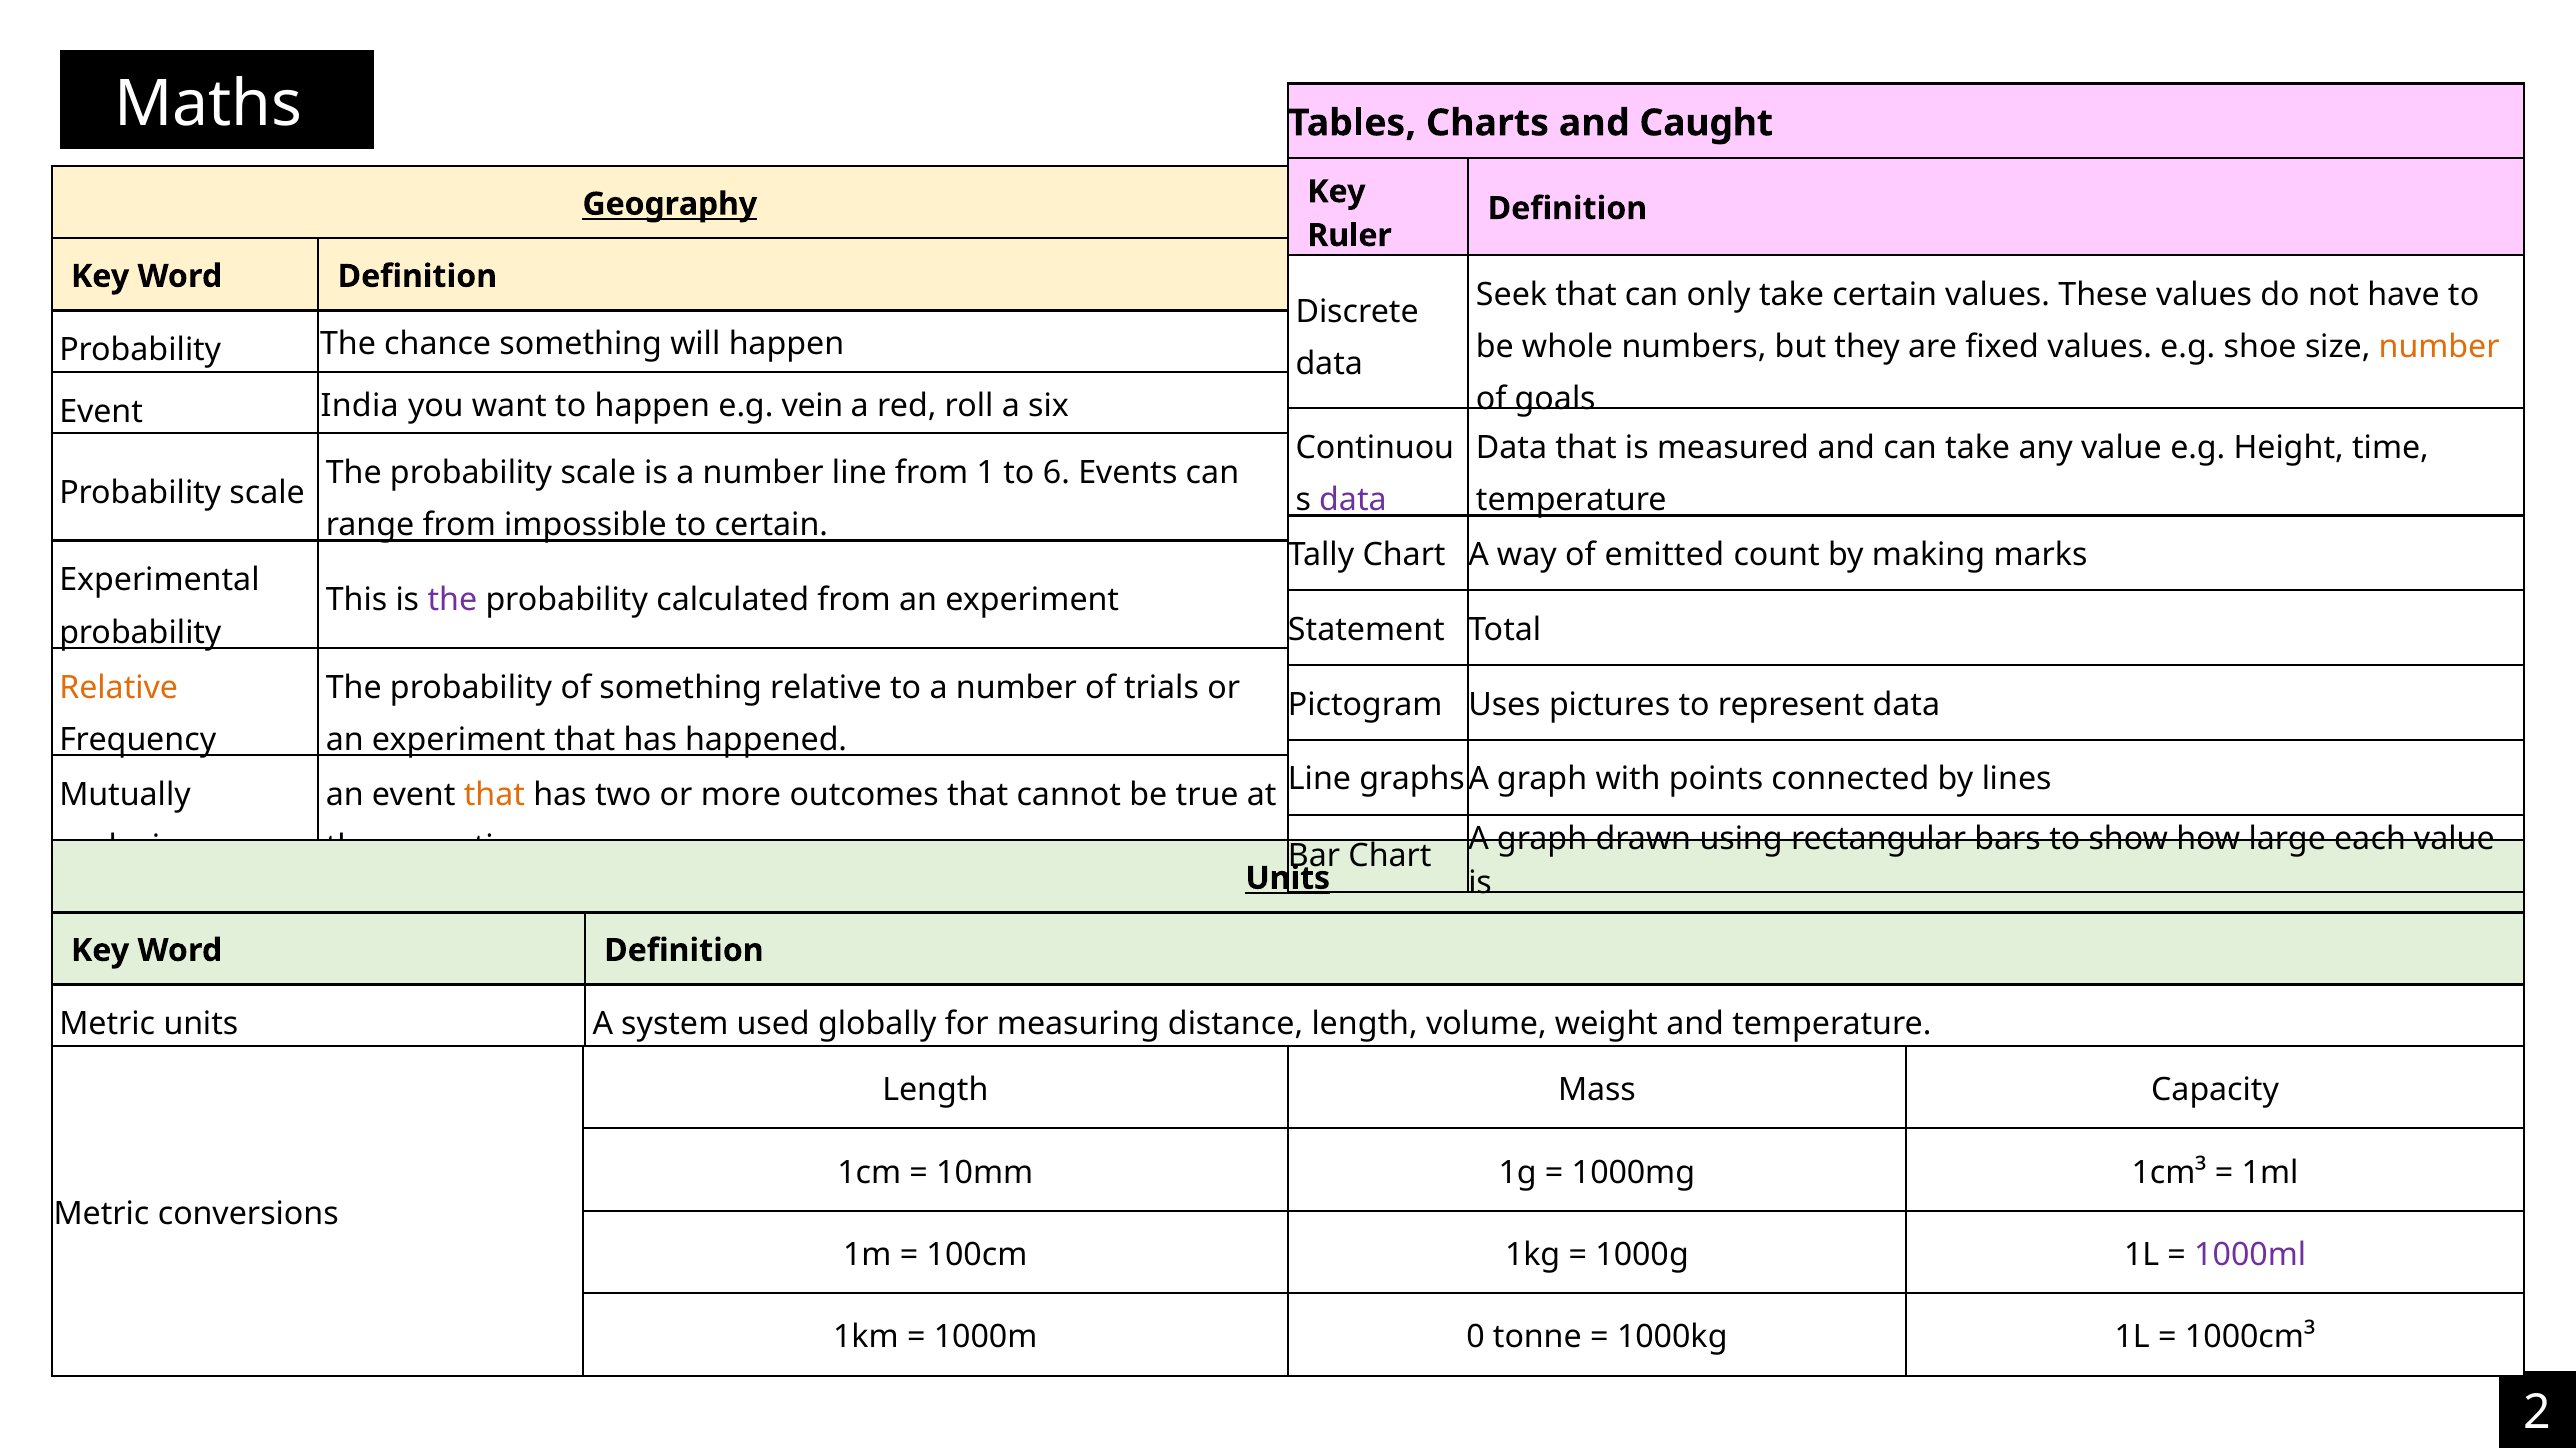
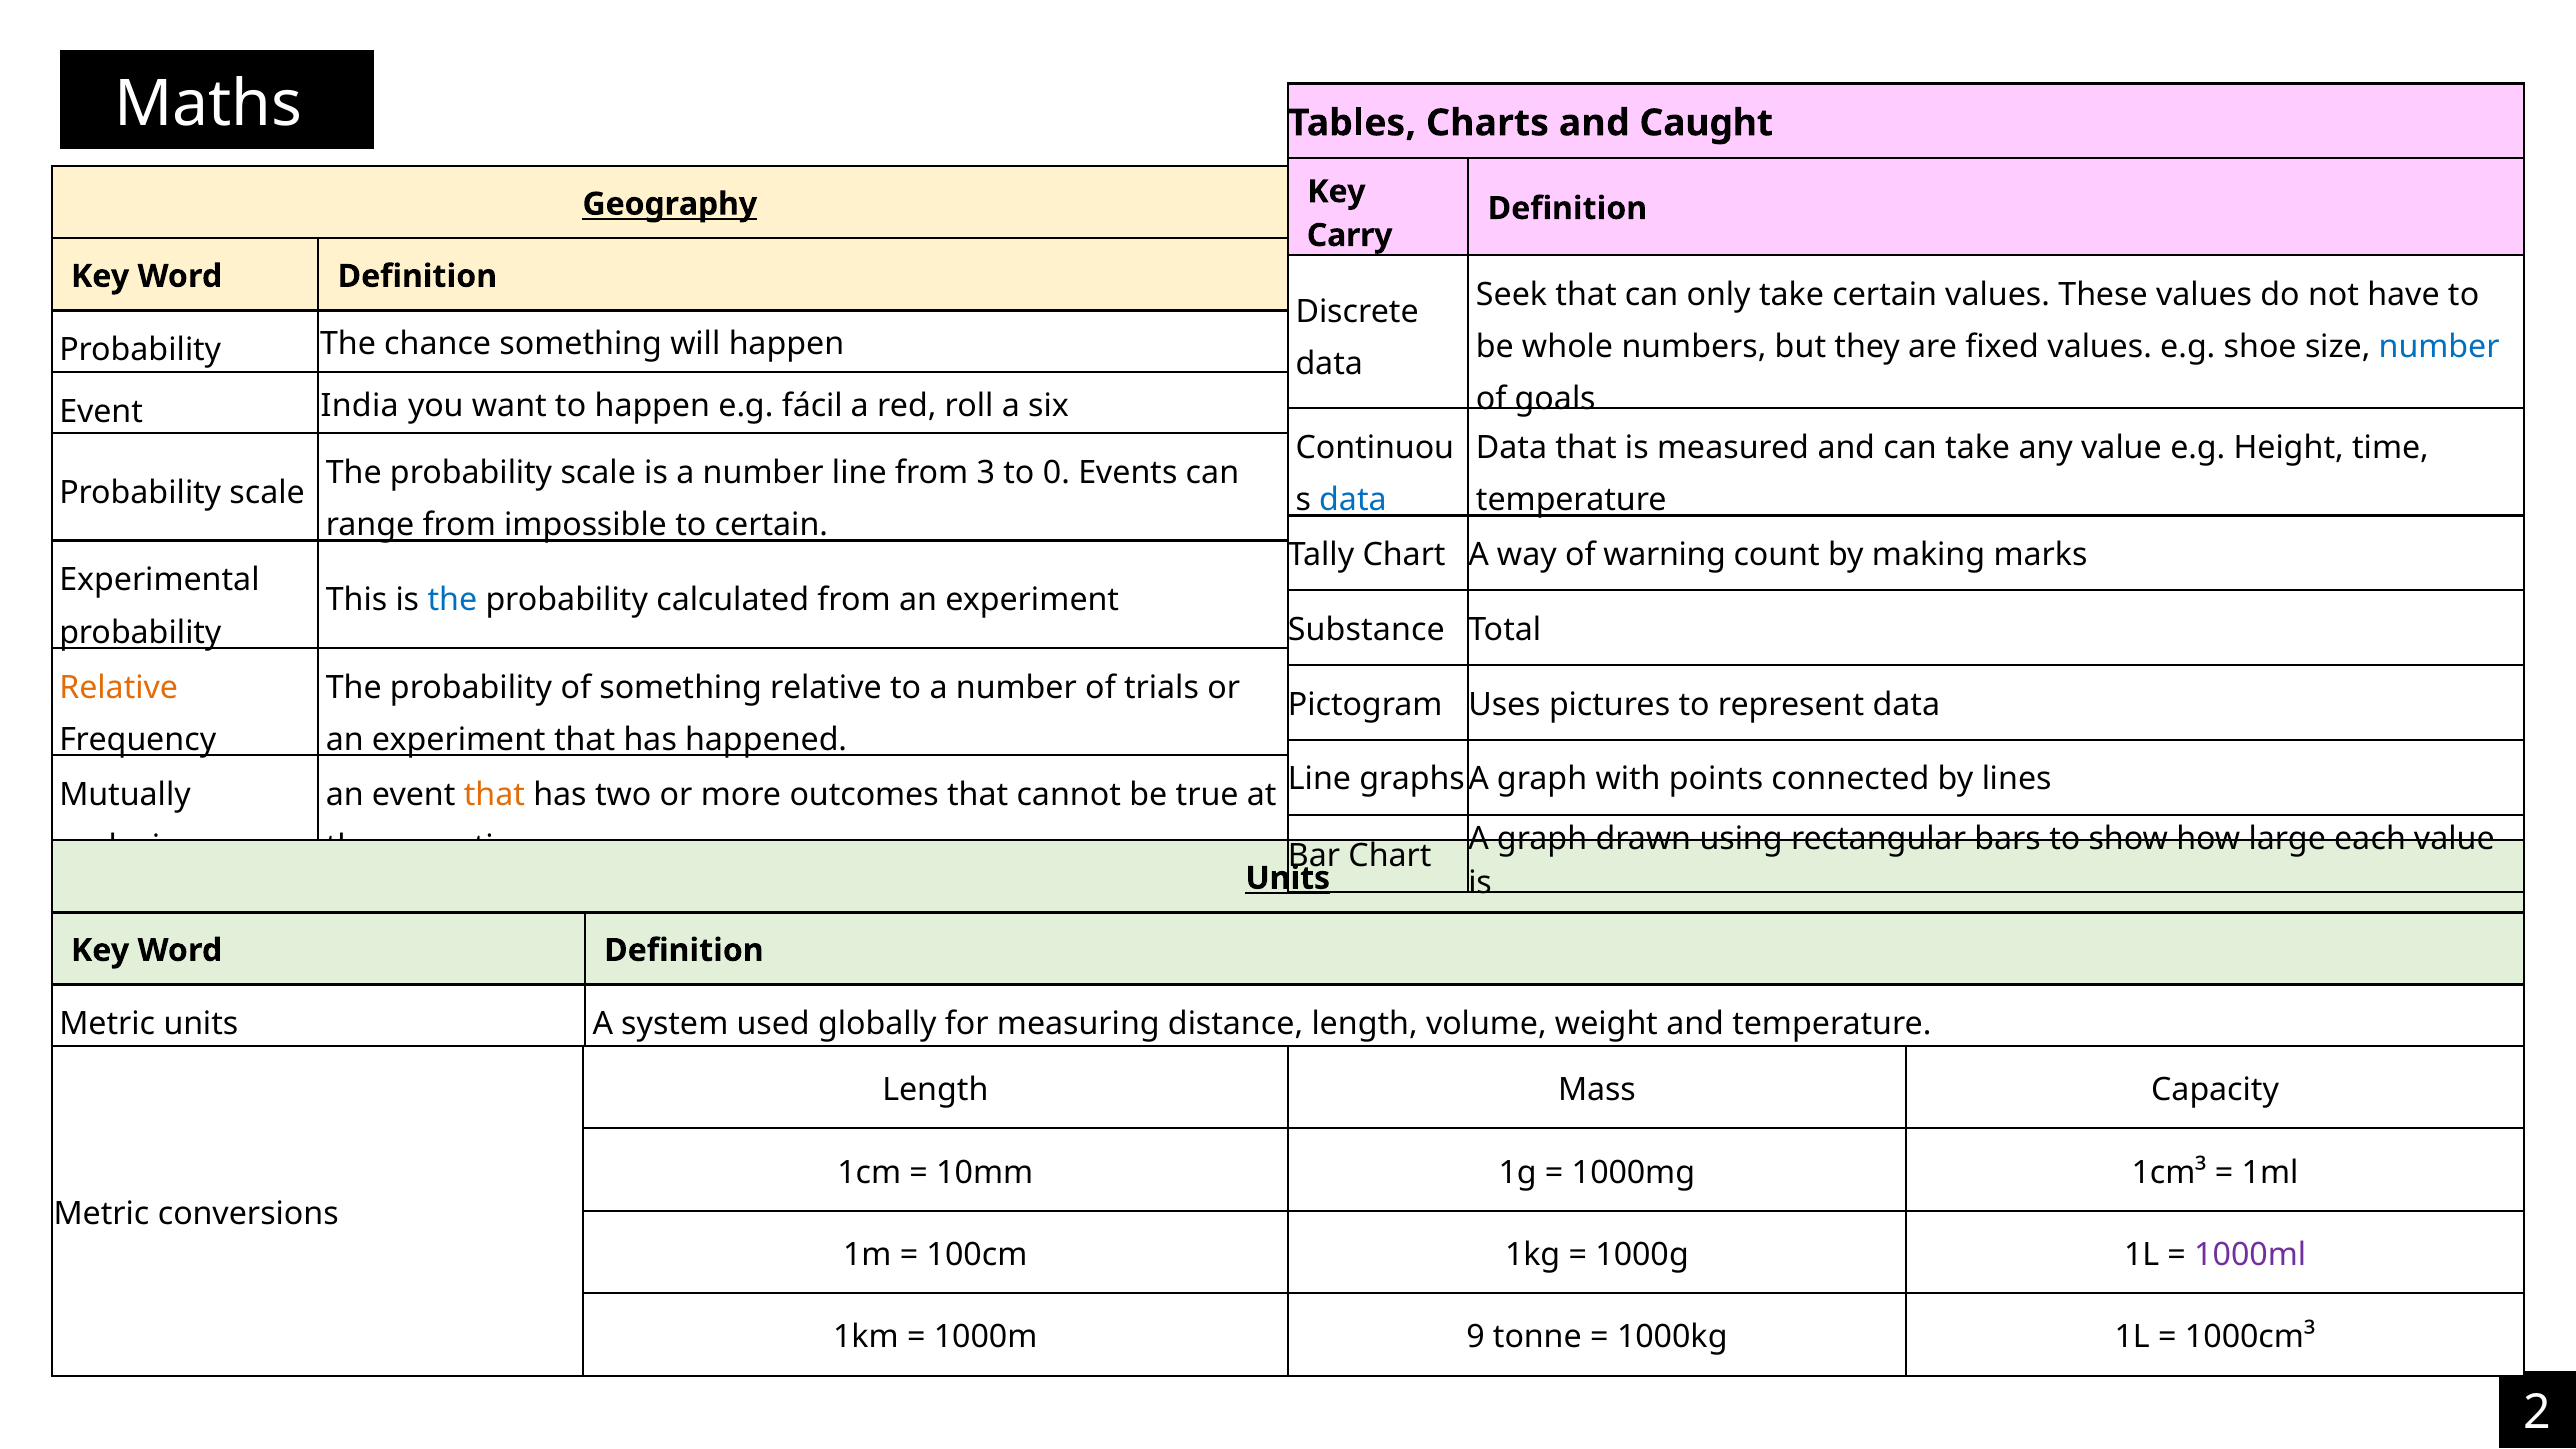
Ruler: Ruler -> Carry (1350, 235)
number colour: orange -> blue (2439, 347)
vein: vein -> fácil (812, 405)
1: 1 -> 3 (986, 473)
6: 6 -> 0 (1056, 473)
data colour: purple -> blue (1353, 500)
emitted: emitted -> warning (1665, 555)
the colour: purple -> blue (452, 600)
Statement: Statement -> Substance (1366, 630)
0: 0 -> 9 (1475, 1337)
